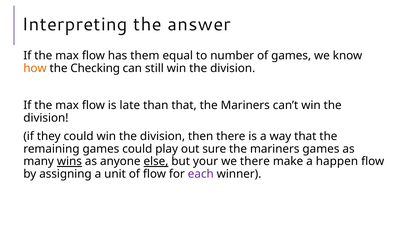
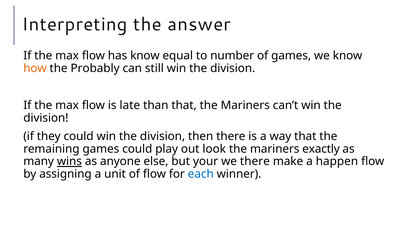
has them: them -> know (145, 56)
Checking: Checking -> Probably (95, 68)
sure: sure -> look (214, 149)
mariners games: games -> exactly (321, 149)
else underline: present -> none (156, 161)
each colour: purple -> blue (201, 174)
